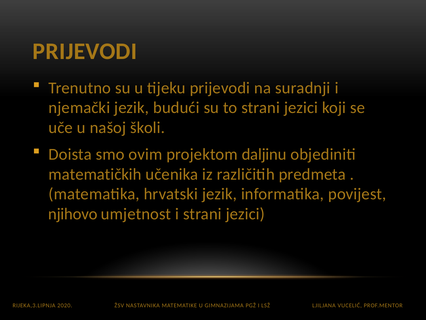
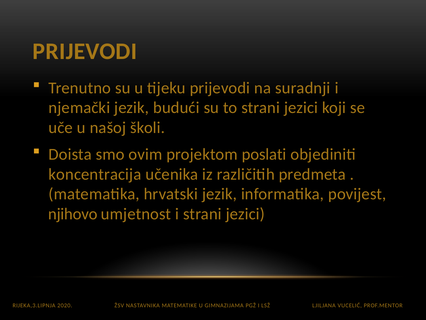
daljinu: daljinu -> poslati (264, 154)
matematičkih: matematičkih -> koncentracija (95, 174)
